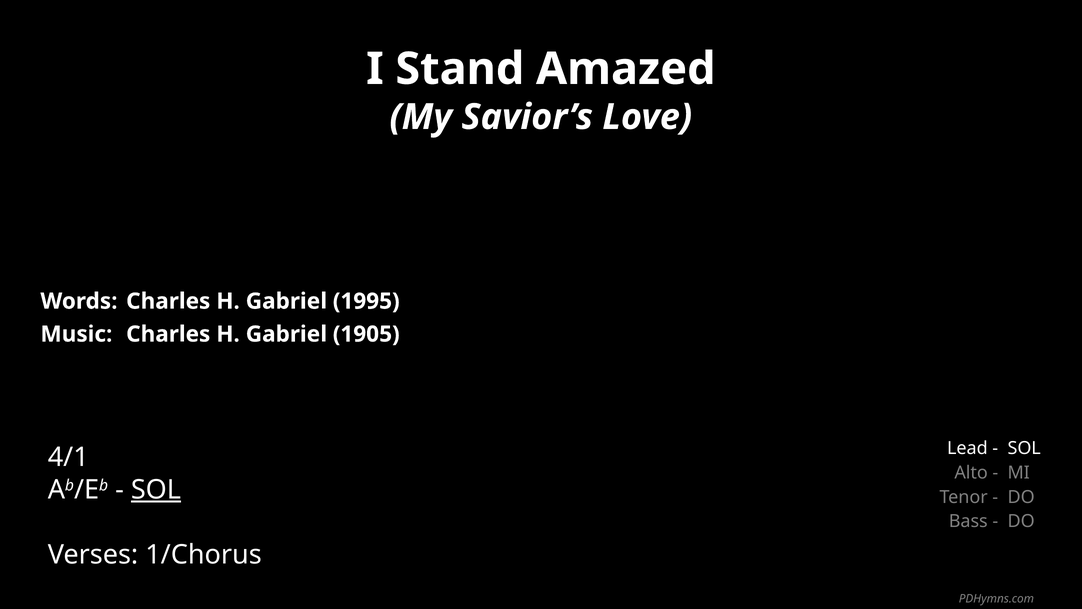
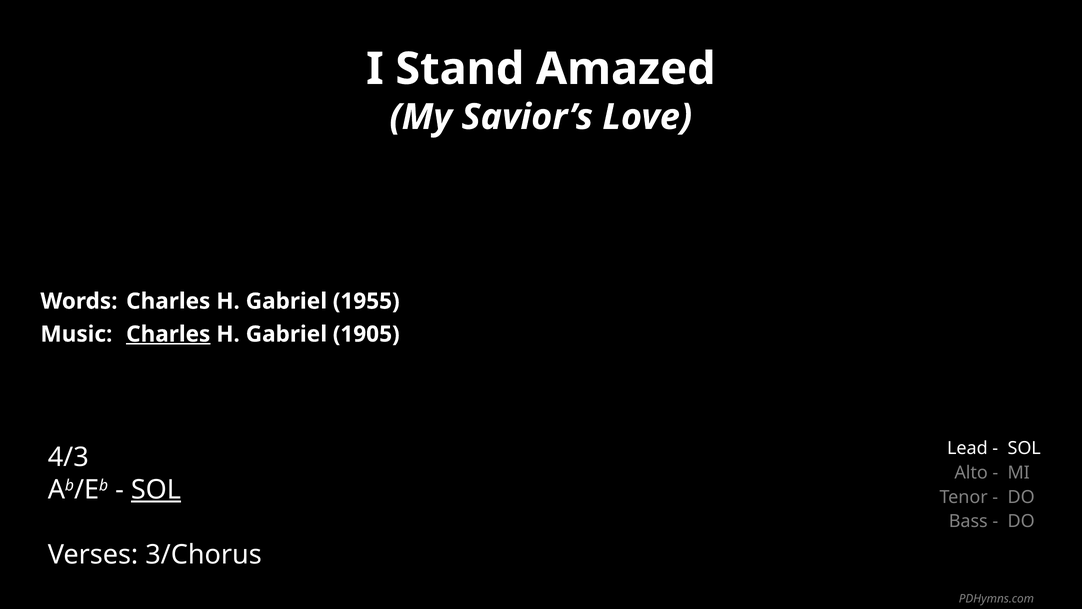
1995: 1995 -> 1955 (366, 301)
Charles underline: none -> present (168, 334)
4/1: 4/1 -> 4/3 (68, 457)
1/Chorus: 1/Chorus -> 3/Chorus (204, 555)
